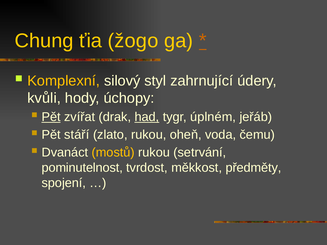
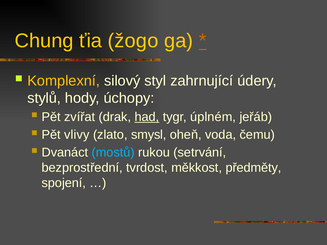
kvůli: kvůli -> stylů (44, 98)
Pět underline: present -> none (51, 117)
stáří: stáří -> vlivy (77, 135)
zlato rukou: rukou -> smysl (149, 135)
mostů colour: yellow -> light blue (113, 153)
pominutelnost: pominutelnost -> bezprostřední (82, 168)
